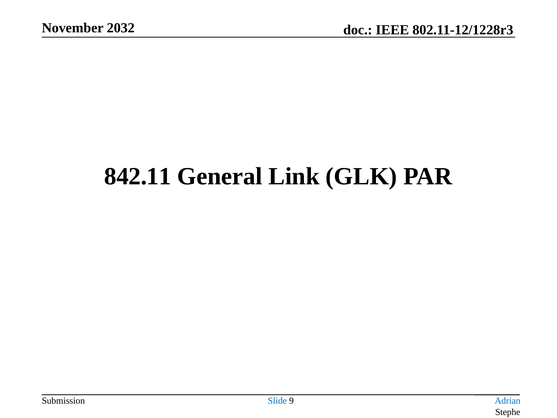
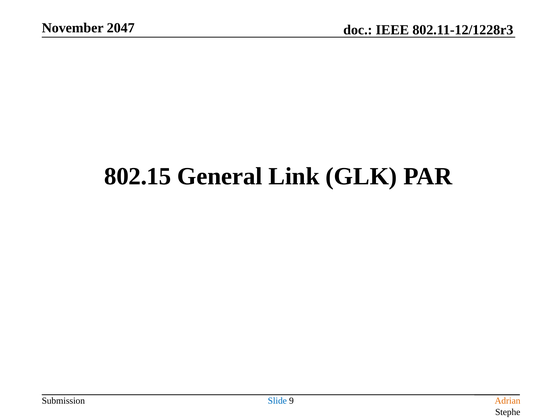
2032: 2032 -> 2047 (121, 28)
842.11: 842.11 -> 802.15 (138, 176)
Adrian colour: blue -> orange (508, 401)
